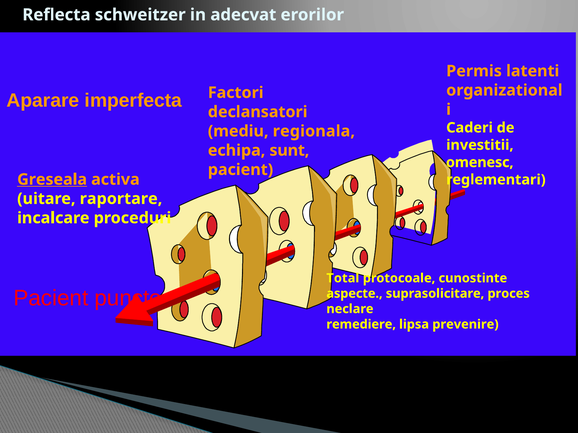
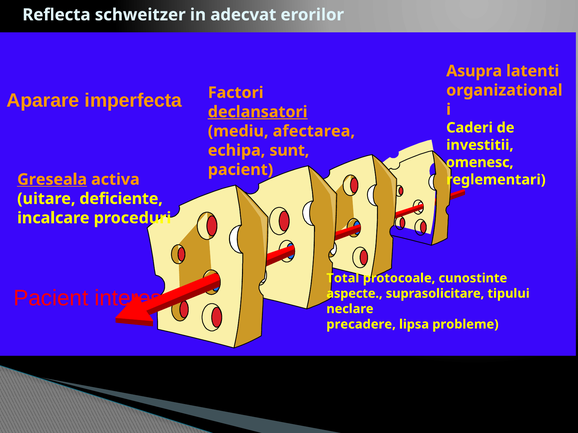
Permis: Permis -> Asupra (474, 71)
declansatori underline: none -> present (258, 112)
regionala: regionala -> afectarea (314, 131)
raportare: raportare -> deficiente (121, 199)
puncte: puncte -> interes (128, 298)
proces: proces -> tipului (509, 294)
remediere: remediere -> precadere (361, 325)
prevenire: prevenire -> probleme (465, 325)
